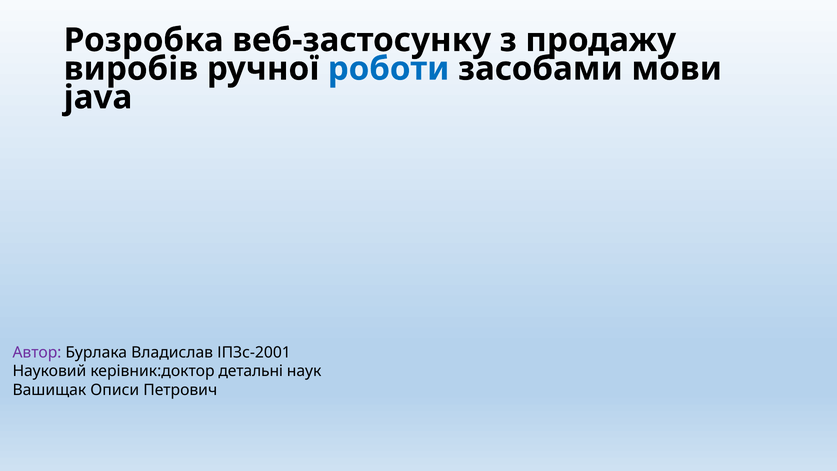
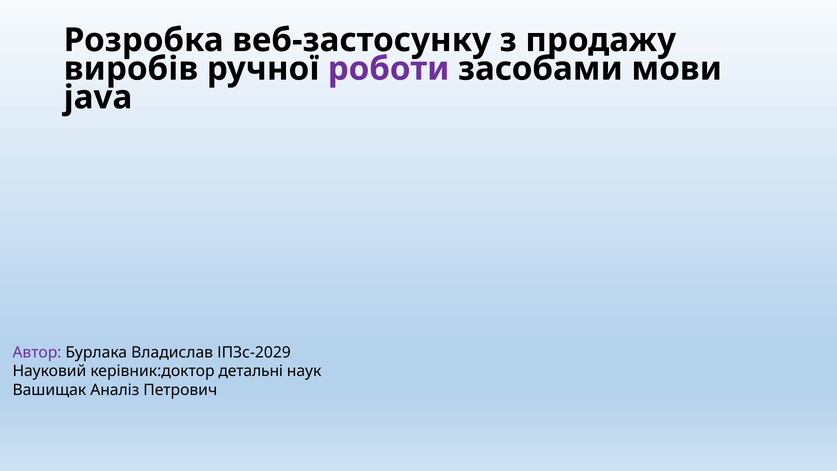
роботи colour: blue -> purple (389, 69)
ІПЗс-2001: ІПЗс-2001 -> ІПЗс-2029 (254, 352)
Описи: Описи -> Аналіз (115, 390)
